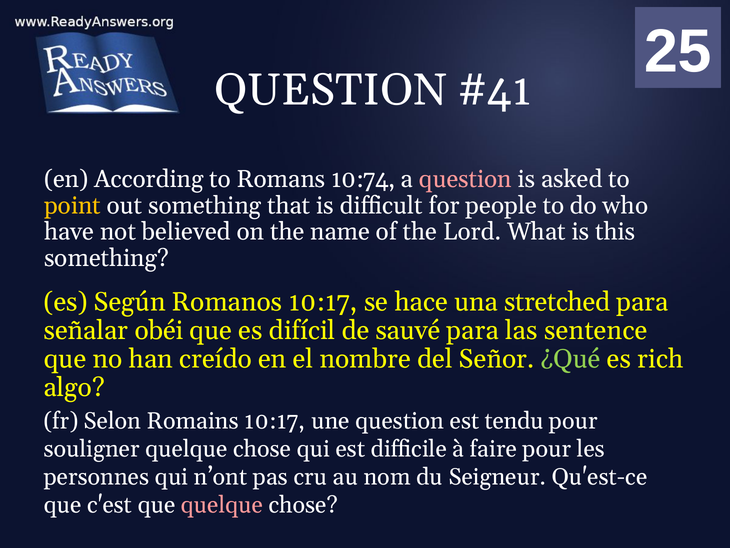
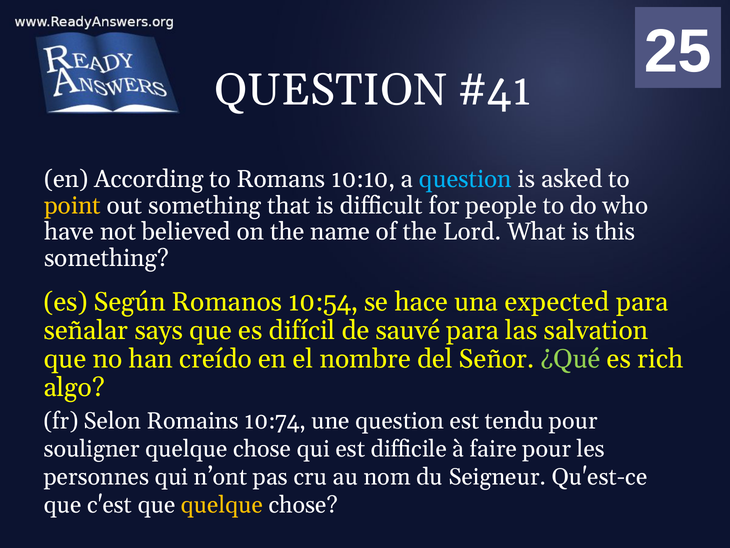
10:74: 10:74 -> 10:10 (363, 179)
question colour: pink -> light blue (465, 179)
Romanos 10:17: 10:17 -> 10:54 (323, 302)
stretched: stretched -> expected (557, 302)
obéi: obéi -> says (159, 330)
sentence: sentence -> salvation (596, 330)
Romains 10:17: 10:17 -> 10:74 (275, 421)
quelque colour: pink -> yellow (222, 505)
